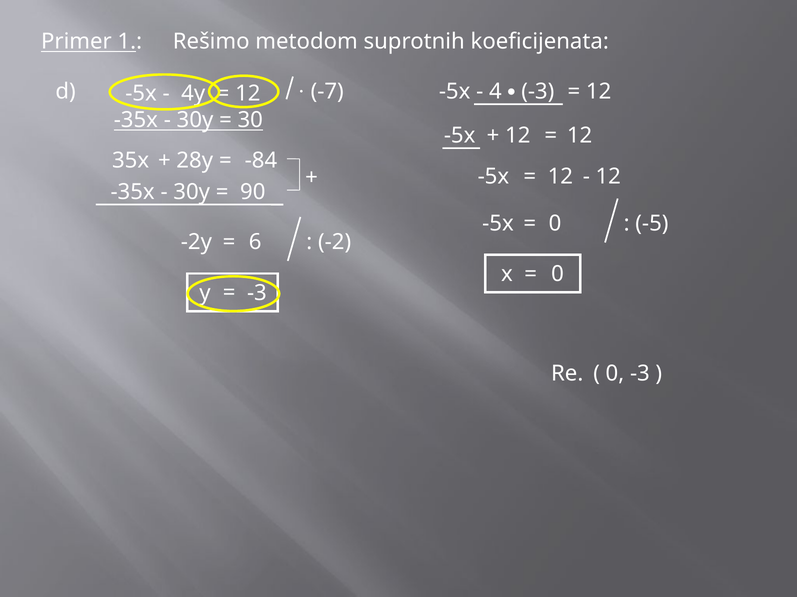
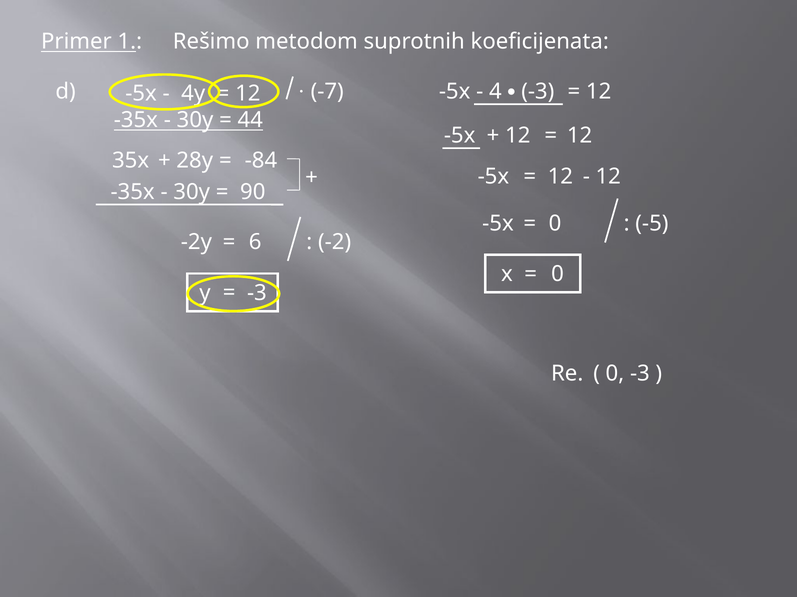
30: 30 -> 44 (250, 120)
